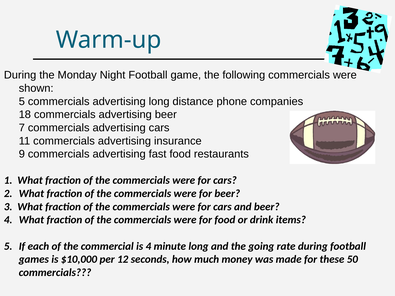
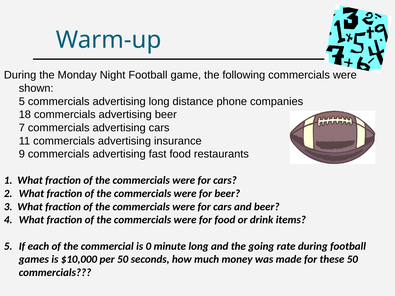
is 4: 4 -> 0 (148, 246)
per 12: 12 -> 50 (123, 260)
